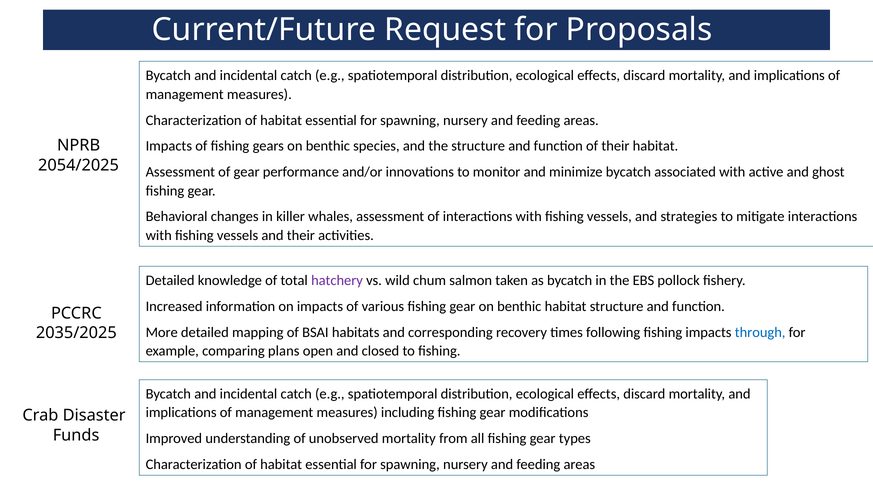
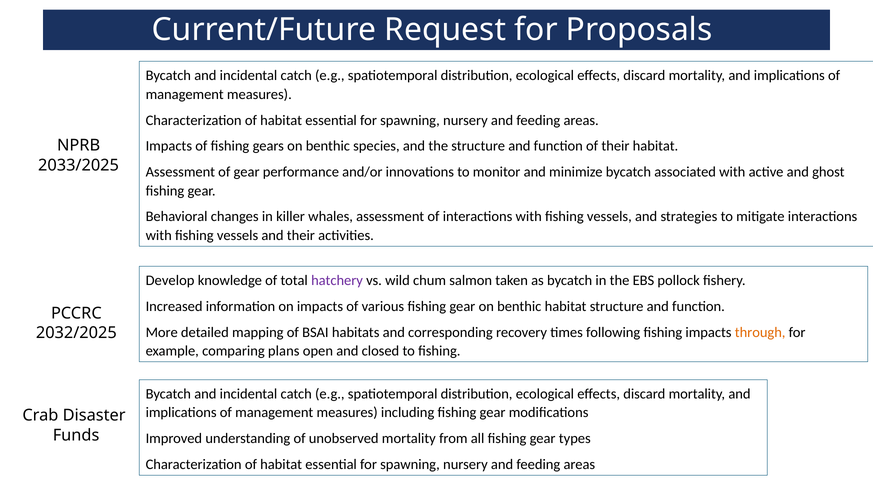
2054/2025: 2054/2025 -> 2033/2025 (79, 165)
Detailed: Detailed -> Develop (170, 280)
through colour: blue -> orange (760, 332)
2035/2025: 2035/2025 -> 2032/2025 (76, 333)
